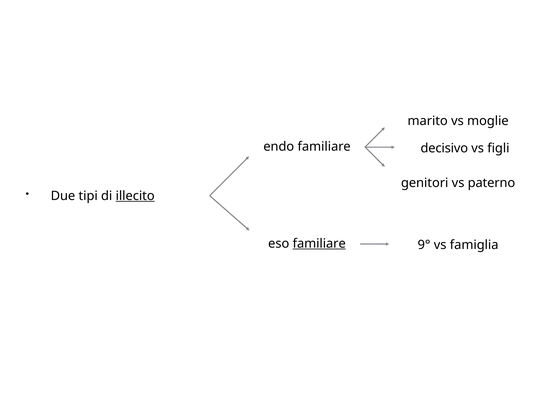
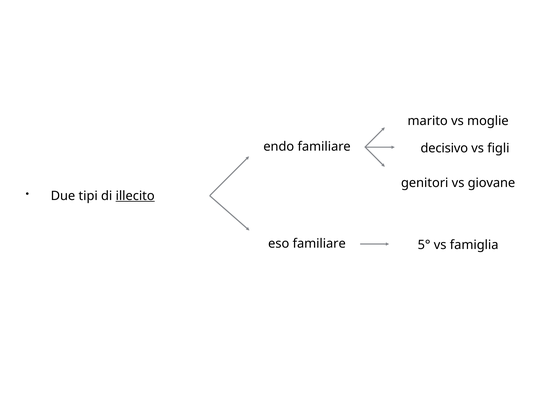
paterno: paterno -> giovane (491, 183)
familiare underline: present -> none (319, 244)
9°: 9° -> 5° (424, 245)
